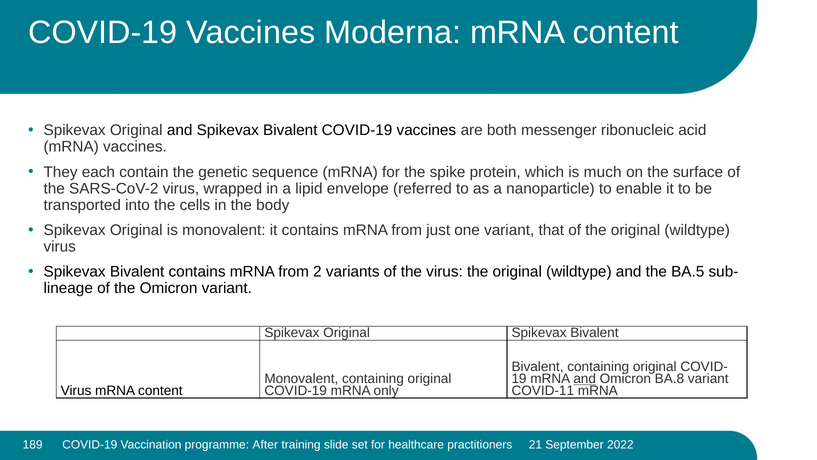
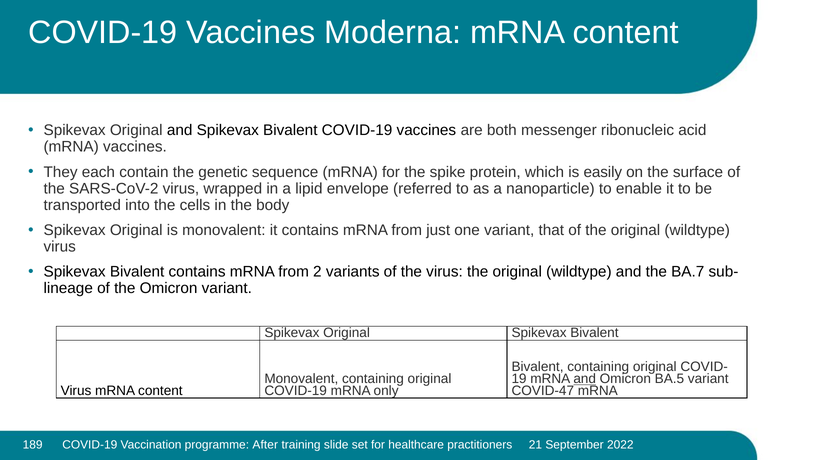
much: much -> easily (603, 172)
BA.5: BA.5 -> BA.7 (688, 272)
BA.8: BA.8 -> BA.5 (669, 378)
COVID-11: COVID-11 -> COVID-47 (543, 390)
